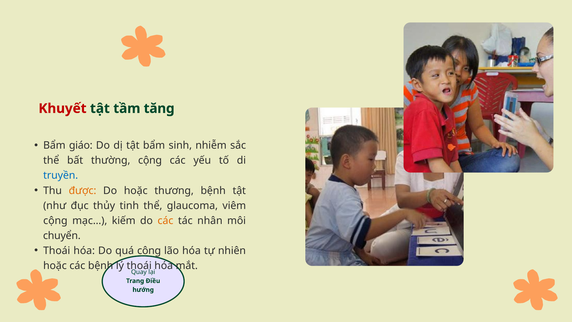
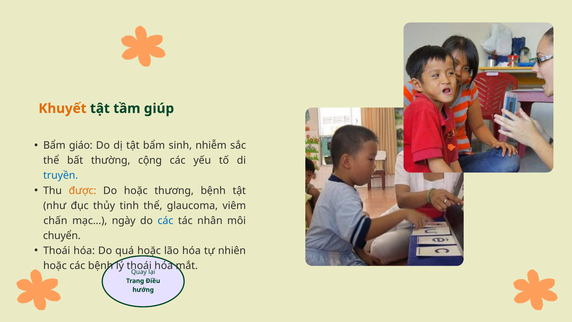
Khuyết colour: red -> orange (63, 108)
tăng: tăng -> giúp (159, 108)
cộng: cộng -> chấn (55, 220)
kiếm: kiếm -> ngày (124, 220)
các colour: orange -> blue (165, 220)
quá công: công -> hoặc (149, 250)
